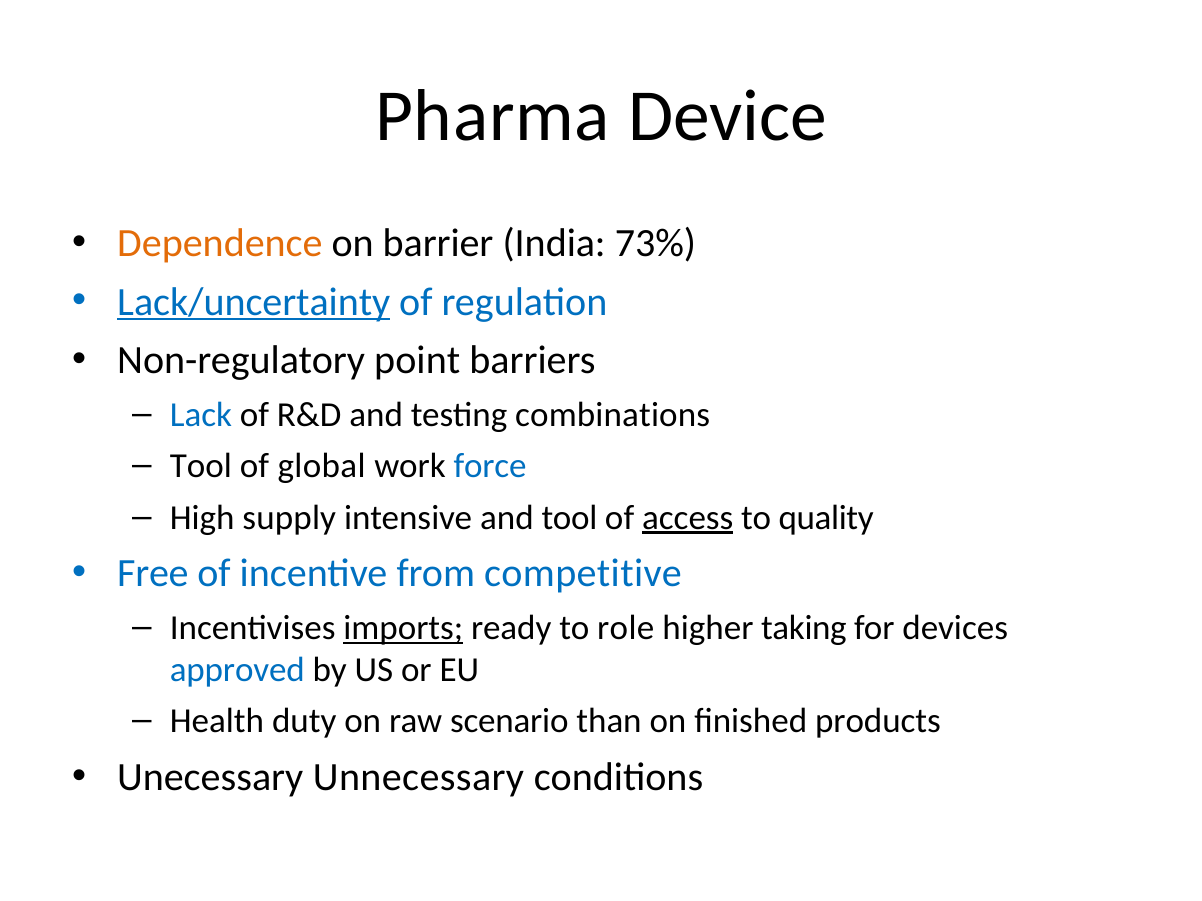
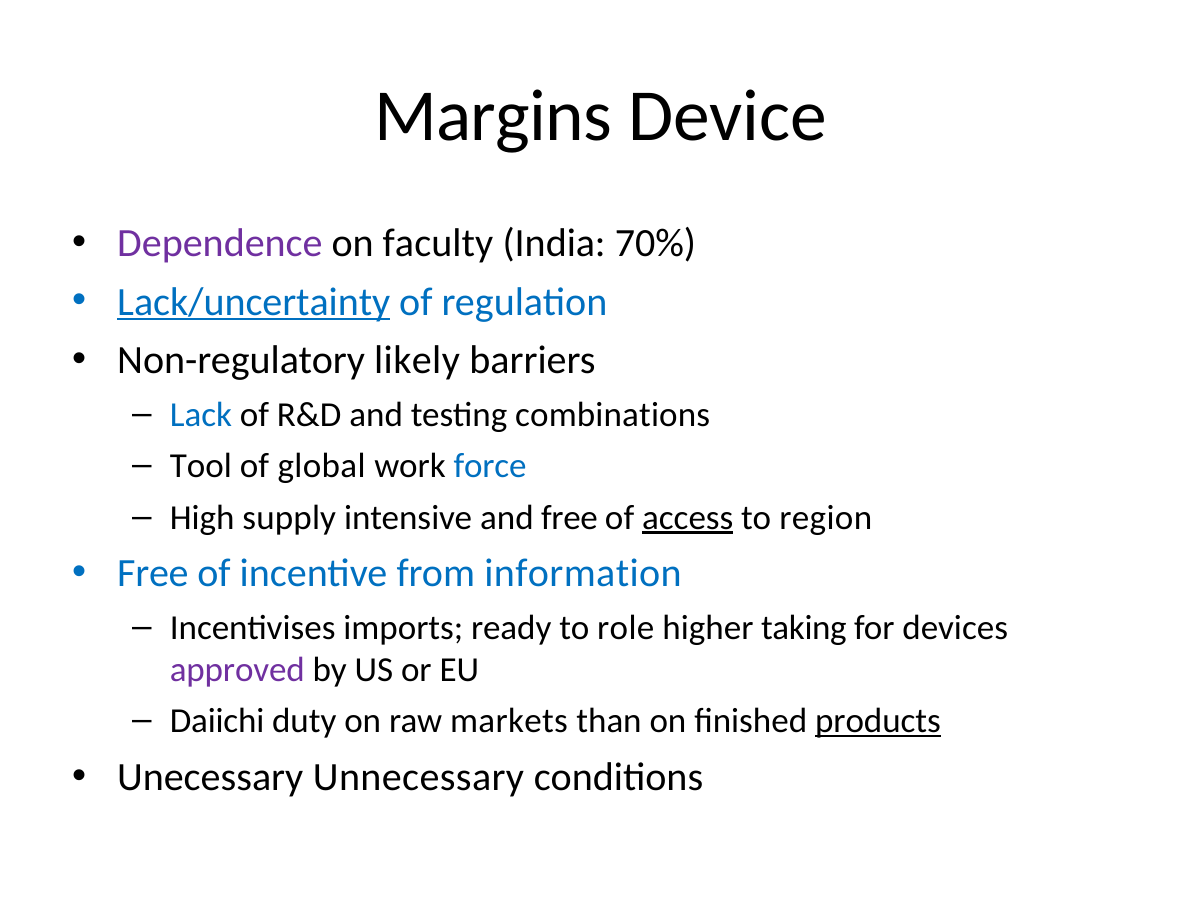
Pharma: Pharma -> Margins (493, 116)
Dependence colour: orange -> purple (220, 243)
barrier: barrier -> faculty (438, 243)
73%: 73% -> 70% (655, 243)
point: point -> likely (417, 361)
and tool: tool -> free (570, 518)
quality: quality -> region (826, 518)
competitive: competitive -> information (583, 574)
imports underline: present -> none (403, 628)
approved colour: blue -> purple (237, 670)
Health: Health -> Daiichi (217, 721)
scenario: scenario -> markets (509, 721)
products underline: none -> present (878, 721)
